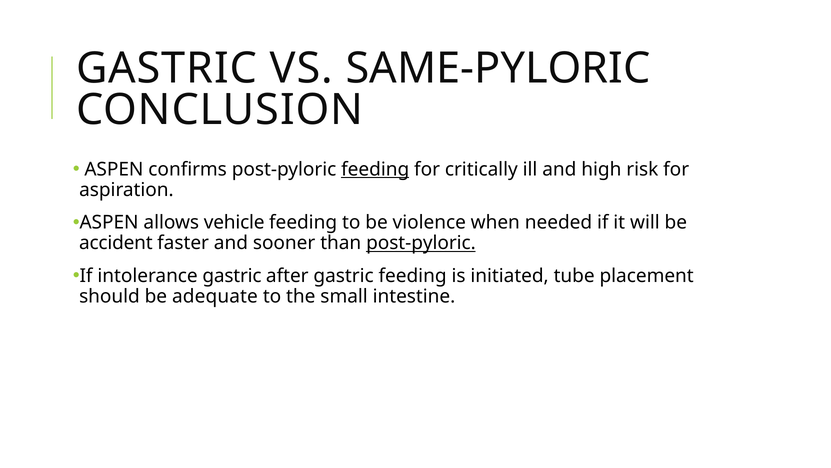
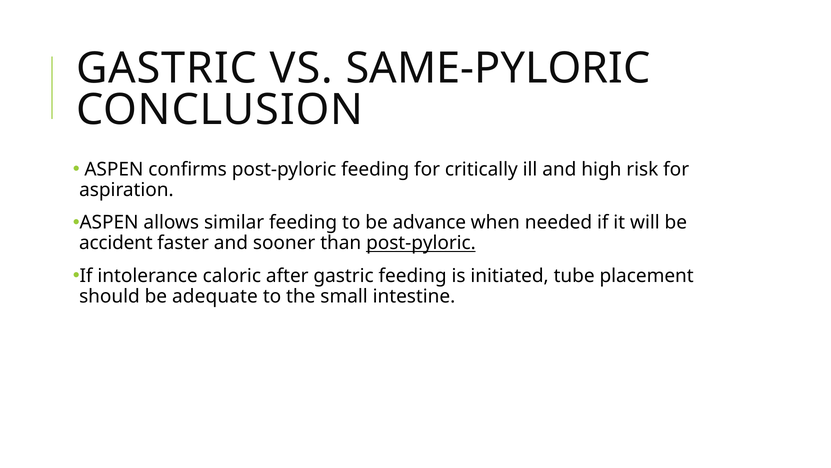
feeding underline: present -> none (375, 169)
vehicle: vehicle -> similar (234, 222)
violence: violence -> advance (429, 222)
intolerance gastric: gastric -> caloric (232, 276)
